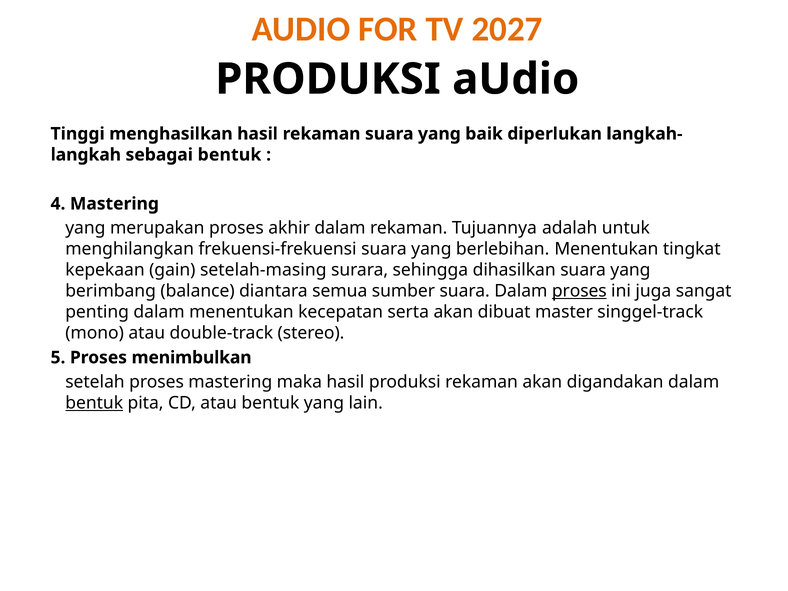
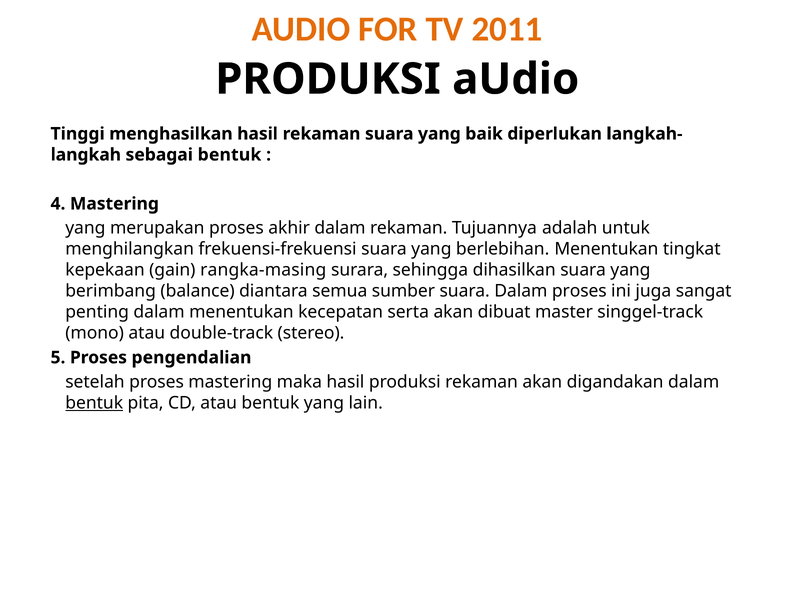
2027: 2027 -> 2011 (507, 29)
setelah-masing: setelah-masing -> rangka-masing (263, 270)
proses underline: present -> none (579, 291)
menimbulkan: menimbulkan -> pengendalian (191, 358)
